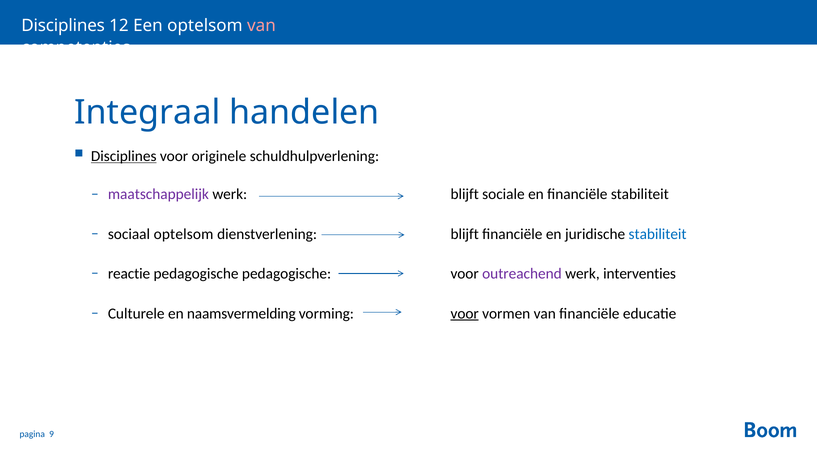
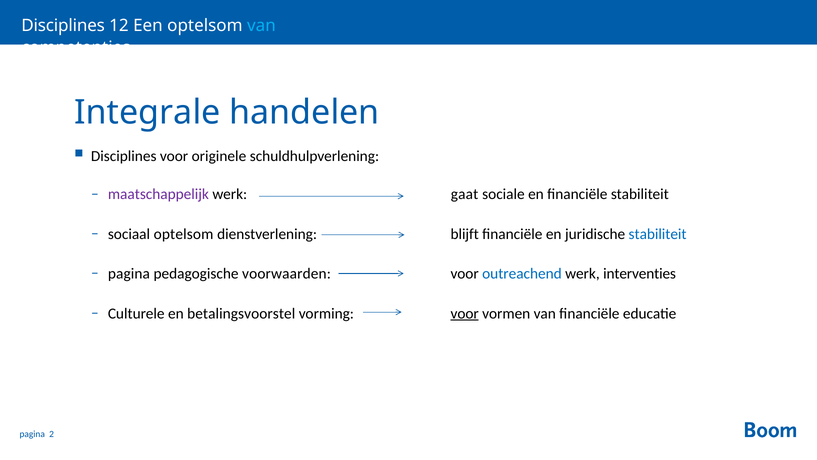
van colour: pink -> light blue (261, 26)
Integraal: Integraal -> Integrale (147, 112)
Disciplines underline: present -> none (124, 156)
werk blijft: blijft -> gaat (465, 194)
reactie: reactie -> pagina (129, 274)
pedagogische pedagogische: pedagogische -> voorwaarden (287, 274)
outreachend colour: purple -> blue (522, 274)
naamsvermelding: naamsvermelding -> betalingsvoorstel (241, 313)
9: 9 -> 2 (52, 434)
